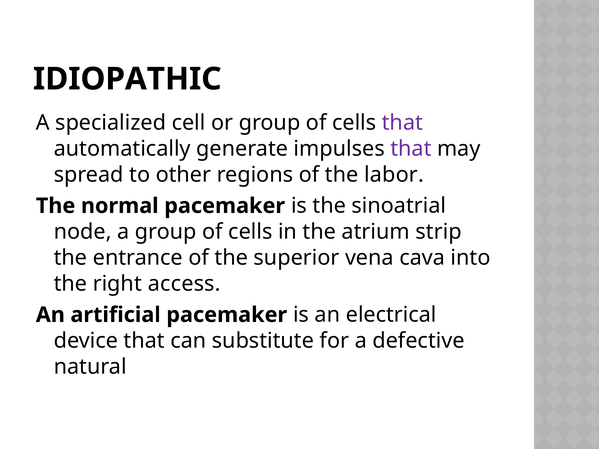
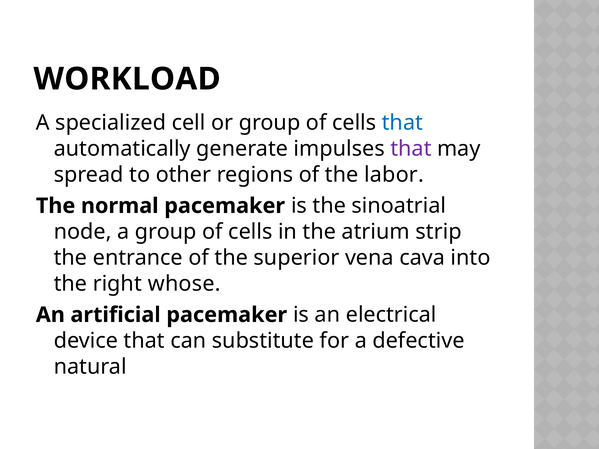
IDIOPATHIC: IDIOPATHIC -> WORKLOAD (127, 79)
that colour: purple -> blue (402, 123)
access: access -> whose (184, 284)
